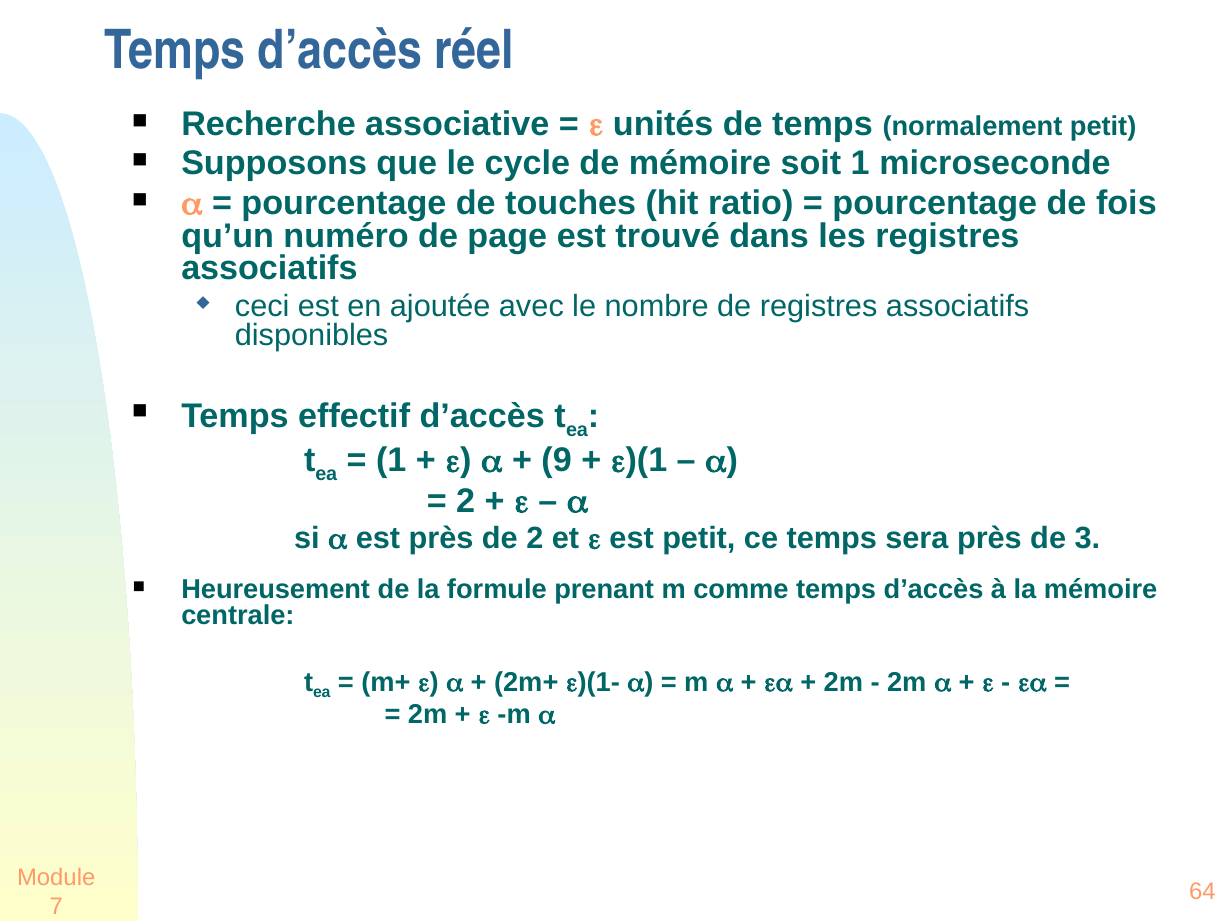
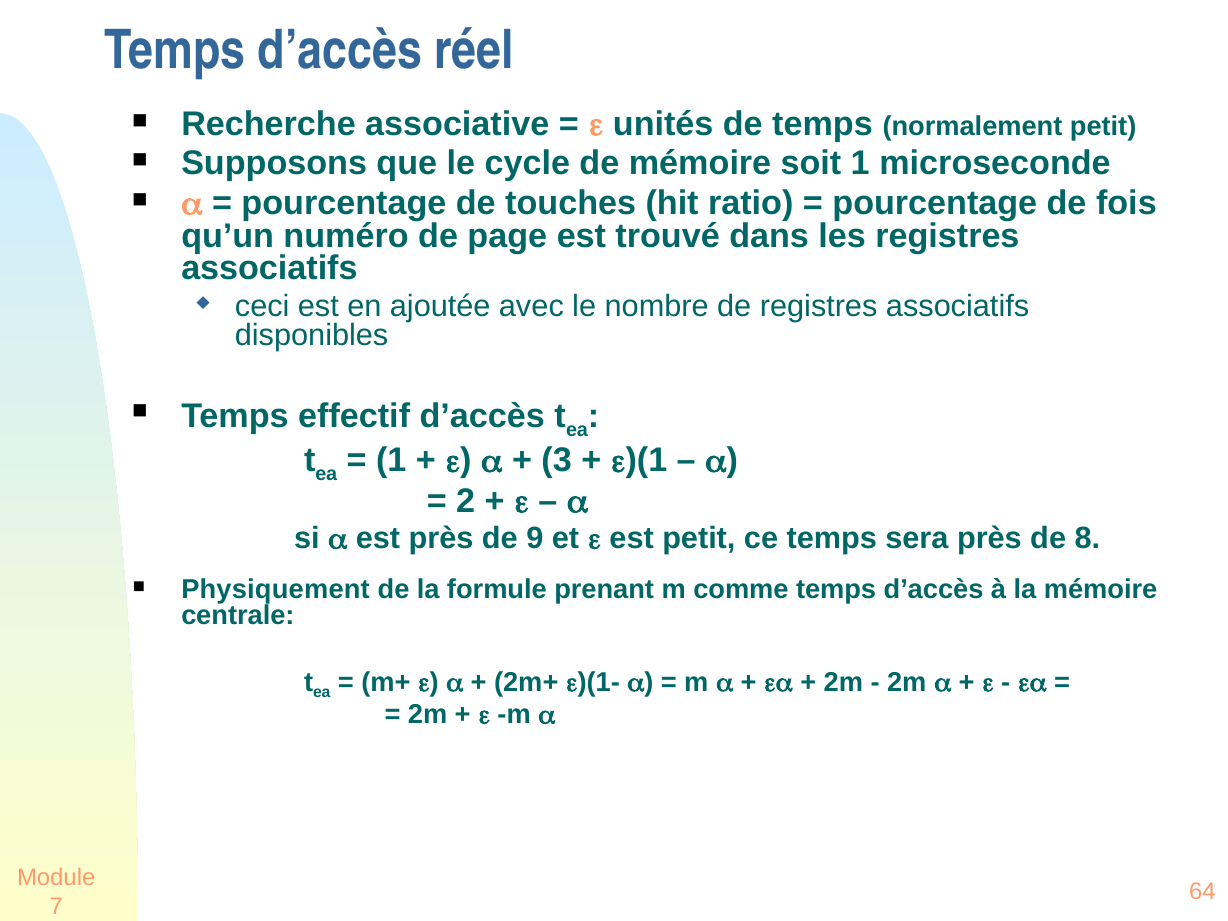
9: 9 -> 3 (557, 461)
de 2: 2 -> 9 (535, 538)
3: 3 -> 8 (1087, 538)
Heureusement: Heureusement -> Physiquement (276, 590)
